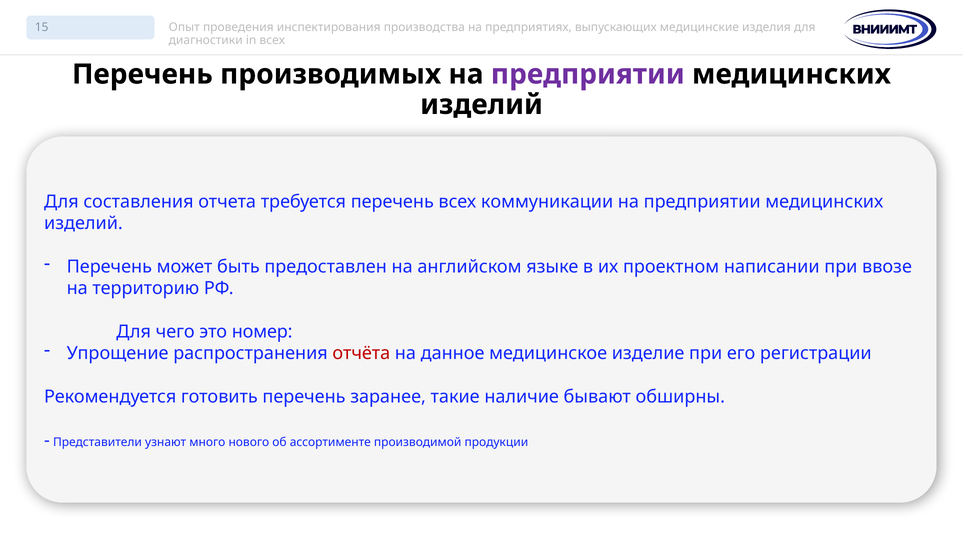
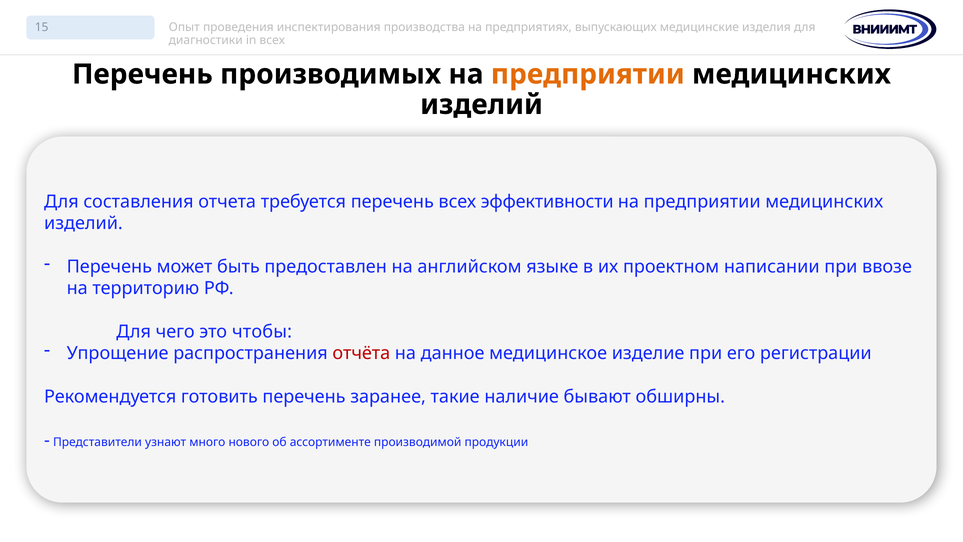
предприятии colour: purple -> orange (588, 74)
коммуникации: коммуникации -> эффективности (547, 201)
номер: номер -> чтобы (262, 331)
